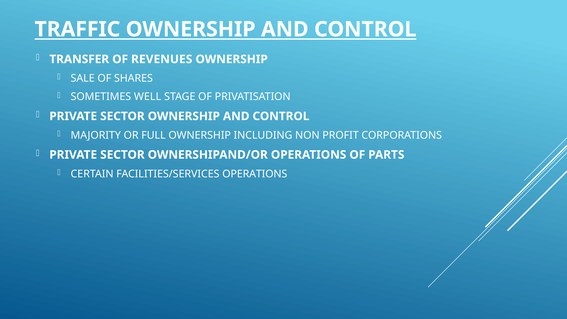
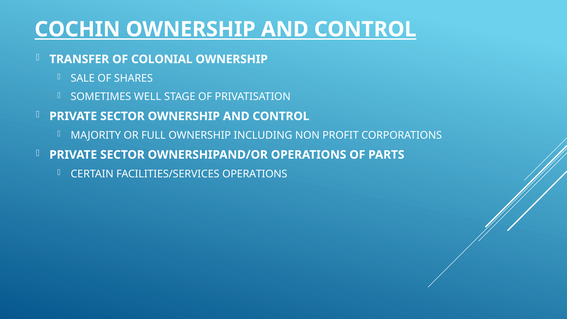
TRAFFIC: TRAFFIC -> COCHIN (77, 29)
REVENUES: REVENUES -> COLONIAL (162, 59)
